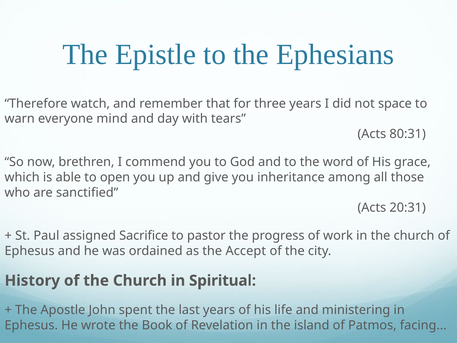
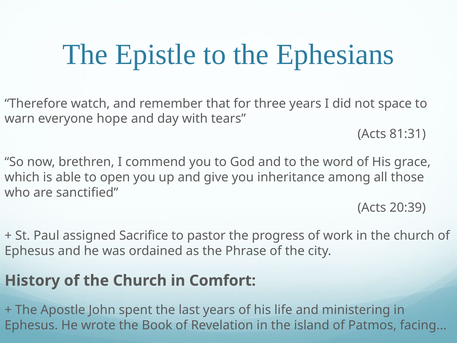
mind: mind -> hope (112, 119)
80:31: 80:31 -> 81:31 (408, 134)
20:31: 20:31 -> 20:39 (408, 208)
Accept: Accept -> Phrase (246, 251)
Spiritual: Spiritual -> Comfort (223, 280)
